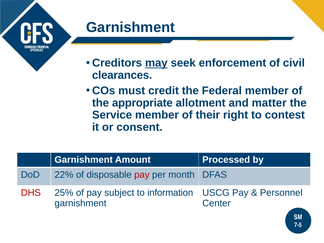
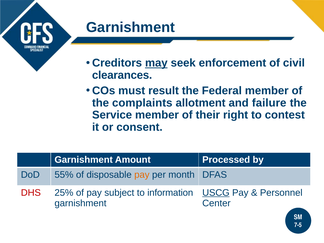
credit: credit -> result (164, 91)
appropriate: appropriate -> complaints (142, 103)
matter: matter -> failure (269, 103)
22%: 22% -> 55% (64, 175)
pay colour: red -> orange (142, 175)
USCG underline: none -> present (216, 193)
